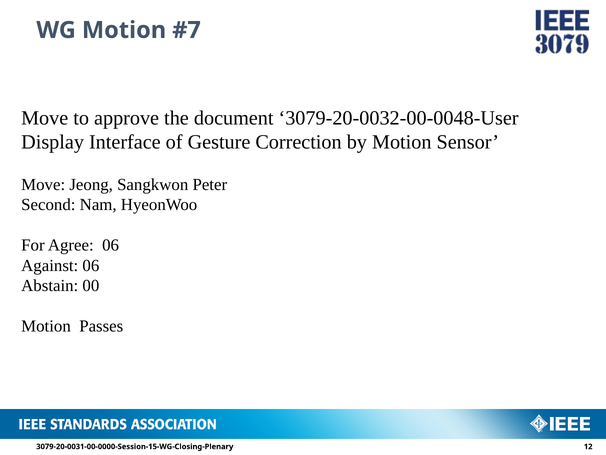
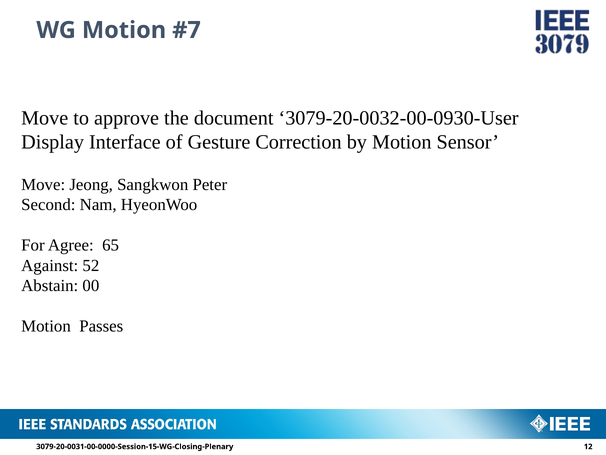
3079-20-0032-00-0048-User: 3079-20-0032-00-0048-User -> 3079-20-0032-00-0930-User (399, 118)
Agree 06: 06 -> 65 (111, 245)
Against 06: 06 -> 52 (91, 265)
